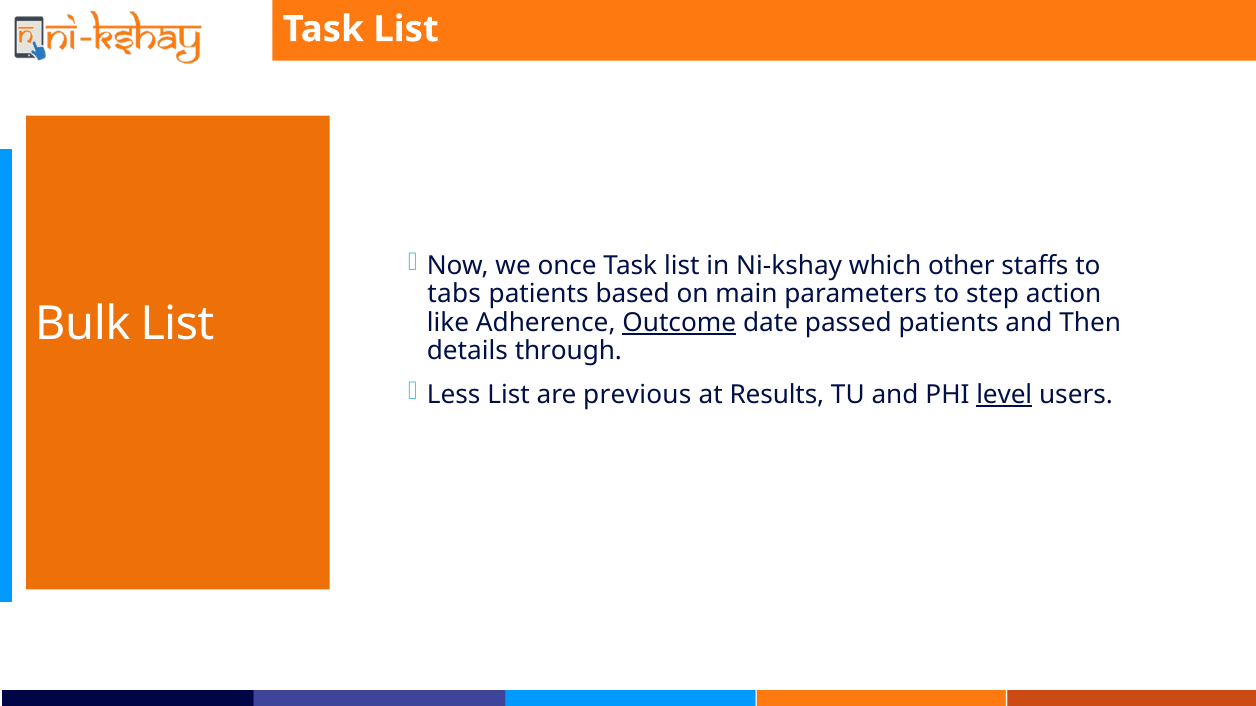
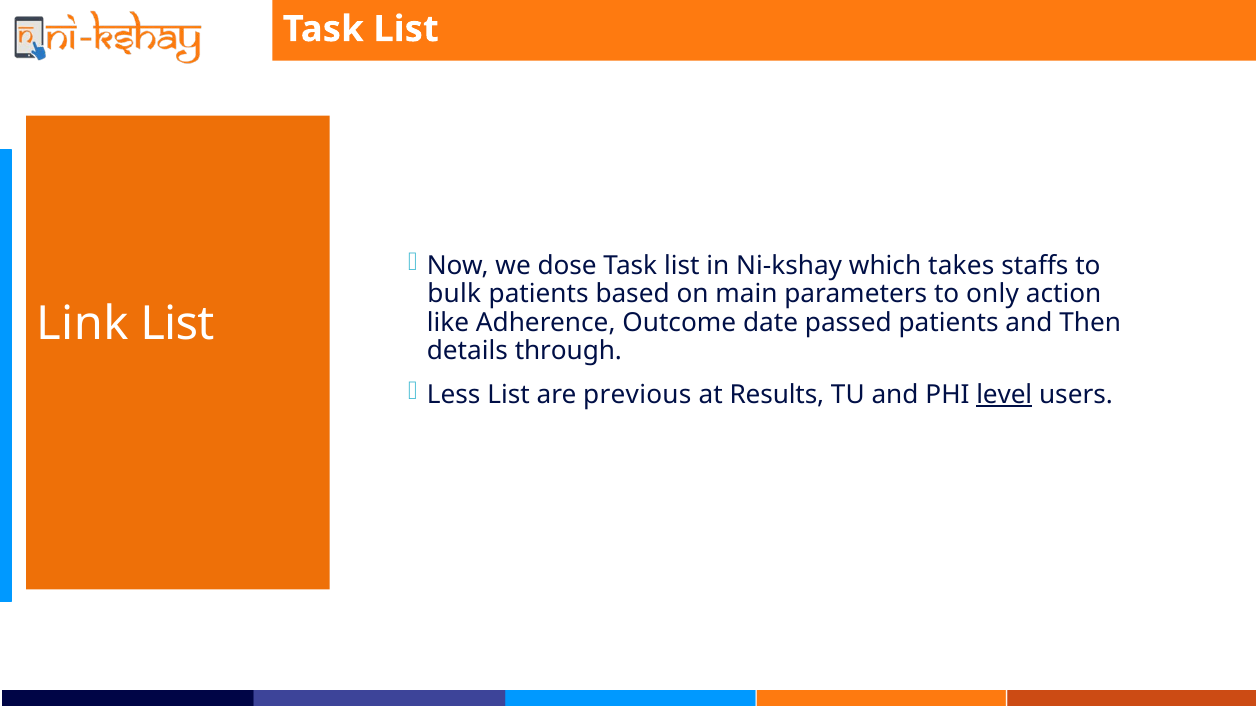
once: once -> dose (567, 266)
other: other -> takes (961, 266)
tabs: tabs -> bulk (454, 295)
step: step -> only (993, 295)
Bulk: Bulk -> Link (82, 324)
Outcome underline: present -> none (679, 323)
